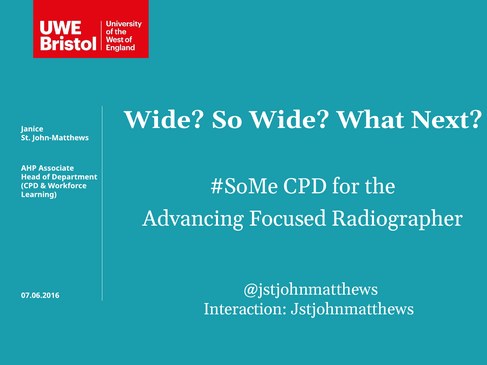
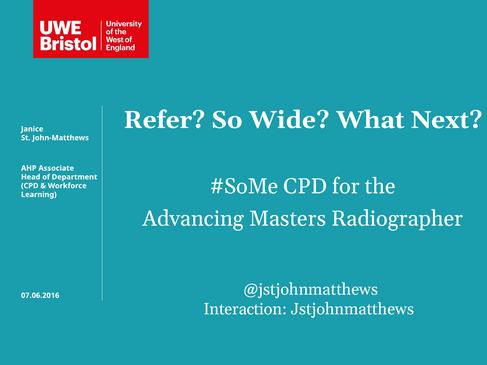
Wide: Wide -> Refer (164, 120)
Focused: Focused -> Masters (288, 219)
